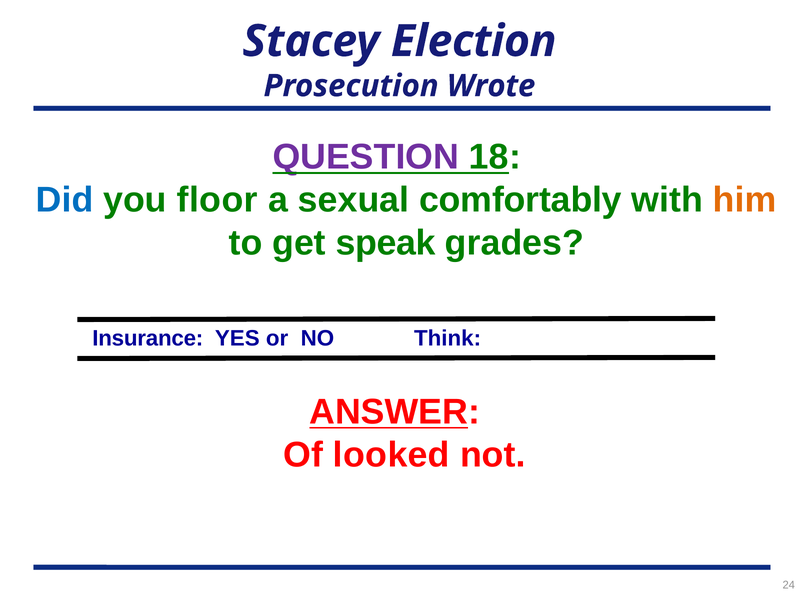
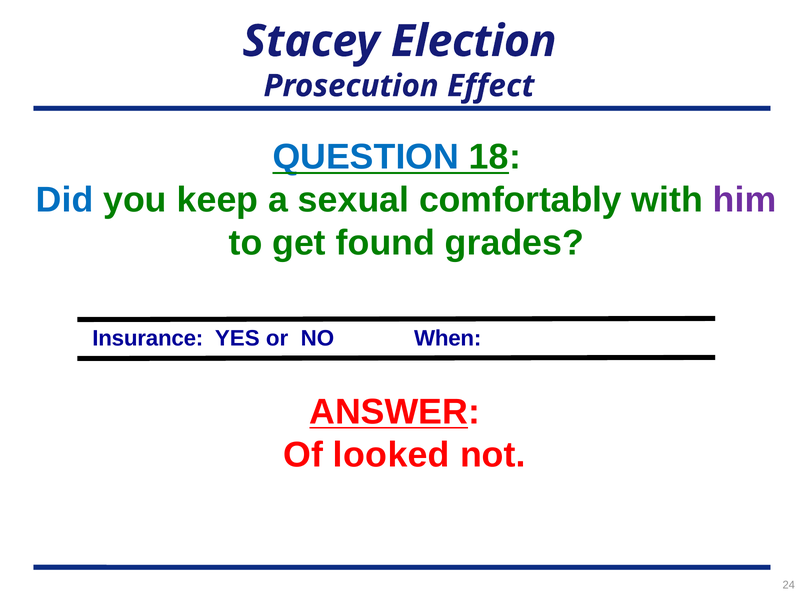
Wrote: Wrote -> Effect (491, 86)
QUESTION colour: purple -> blue (366, 157)
floor: floor -> keep (217, 200)
him colour: orange -> purple (745, 200)
speak: speak -> found (385, 243)
Think: Think -> When (448, 338)
